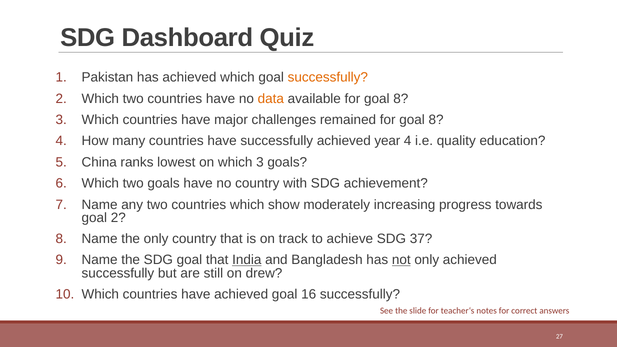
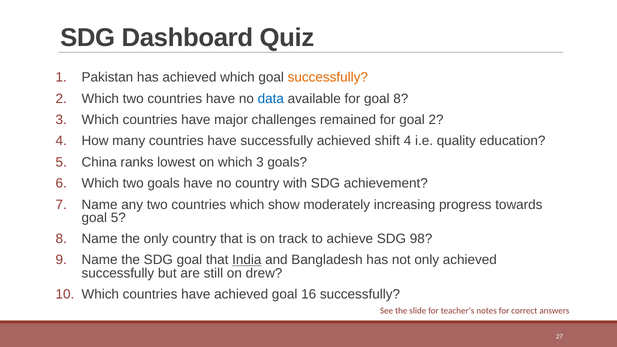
data colour: orange -> blue (271, 99)
remained for goal 8: 8 -> 2 (436, 120)
year: year -> shift (387, 141)
goal 2: 2 -> 5 (118, 218)
37: 37 -> 98 (421, 239)
not underline: present -> none (401, 260)
